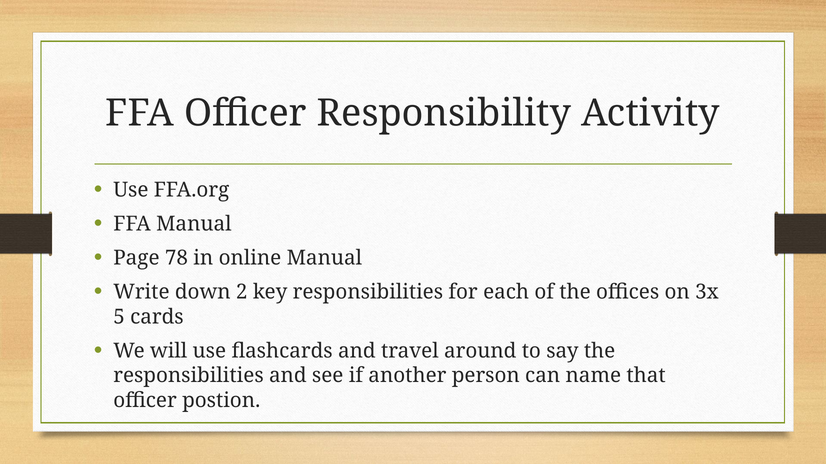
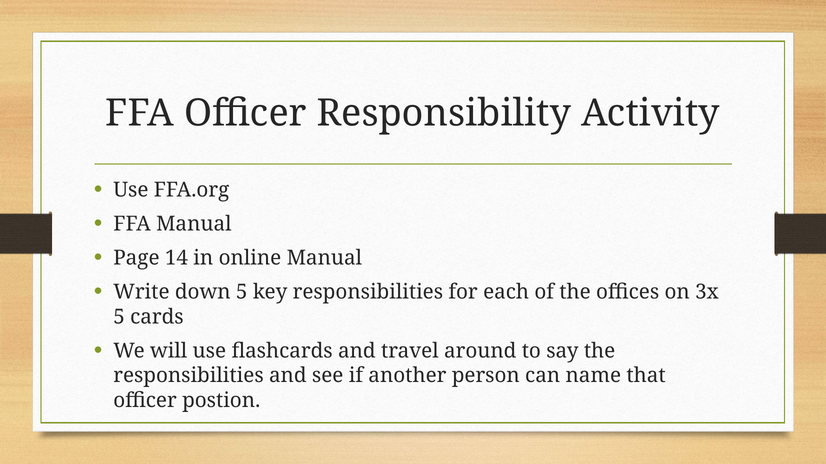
78: 78 -> 14 (176, 258)
down 2: 2 -> 5 (242, 292)
